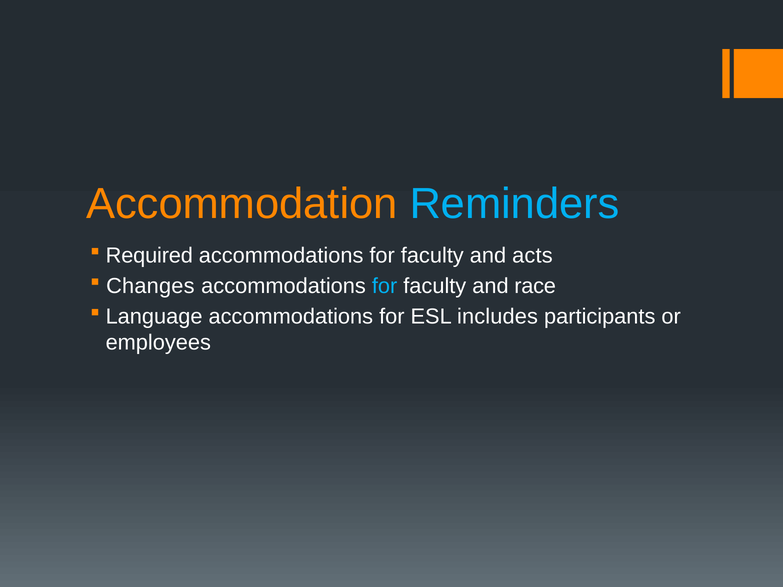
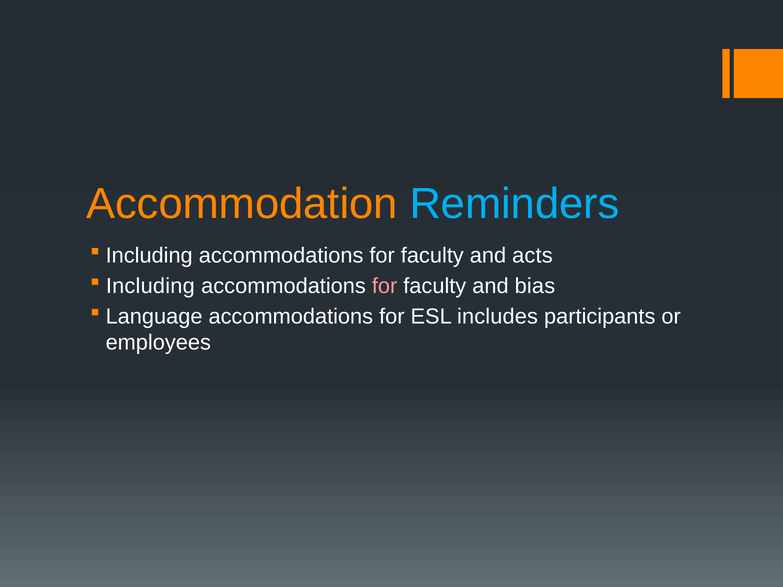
Required: Required -> Including (149, 256)
Changes: Changes -> Including (150, 286)
for colour: light blue -> pink (385, 286)
race: race -> bias (535, 286)
